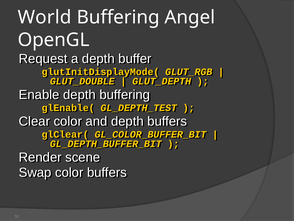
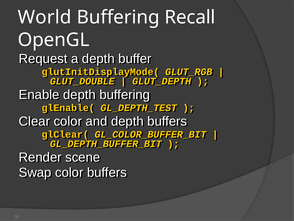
Angel: Angel -> Recall (190, 17)
